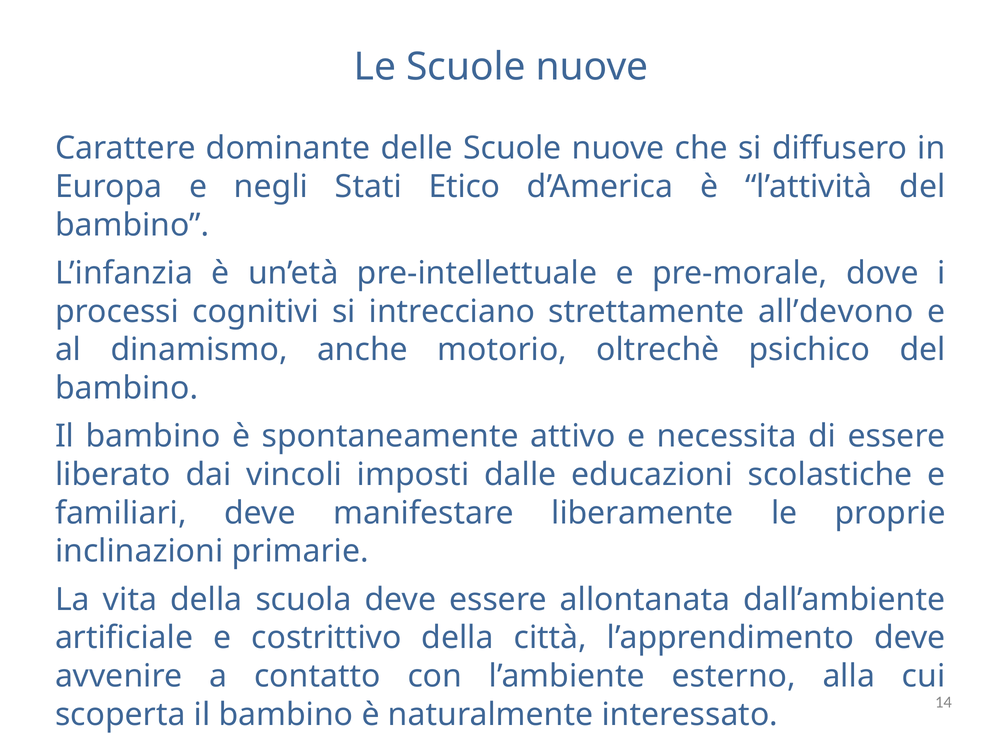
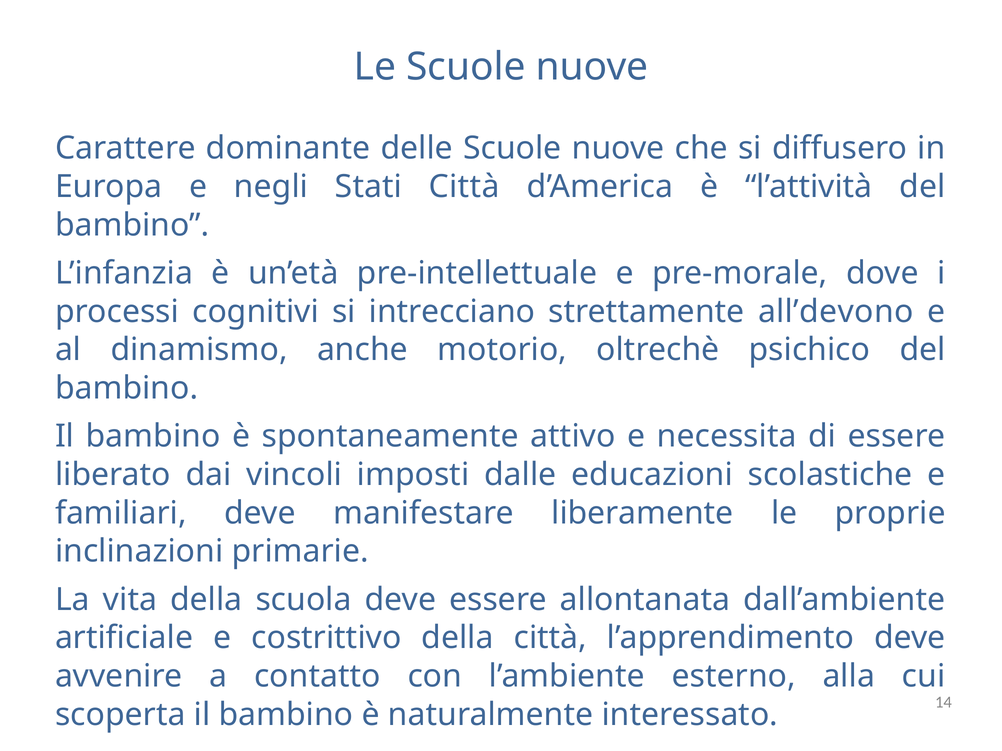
Stati Etico: Etico -> Città (464, 187)
